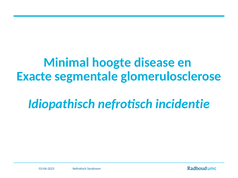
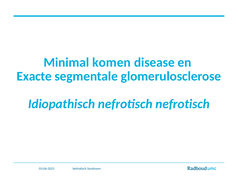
hoogte: hoogte -> komen (111, 63)
nefrotisch incidentie: incidentie -> nefrotisch (183, 104)
